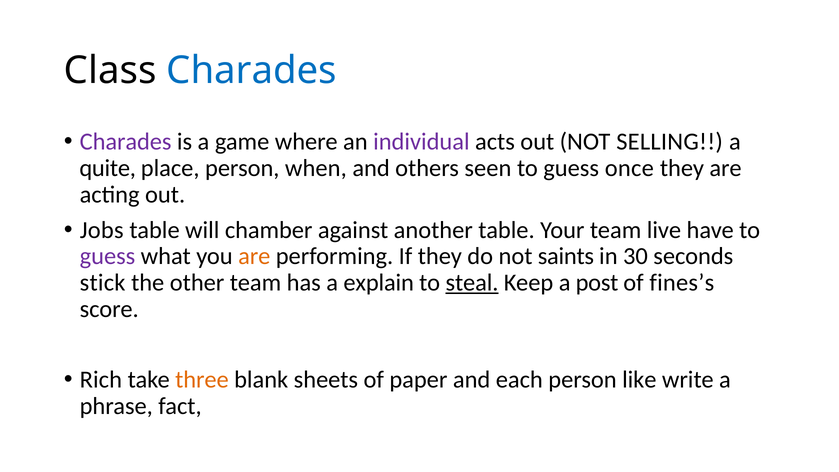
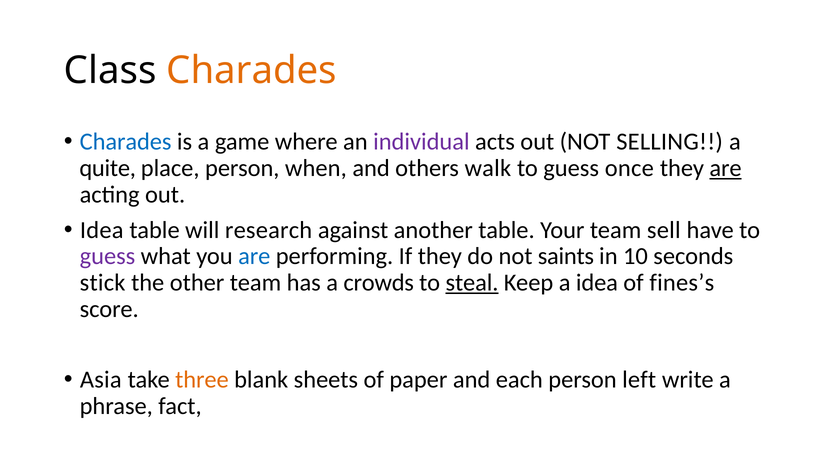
Charades colour: blue -> orange (252, 70)
Charades colour: purple -> blue (126, 142)
seen: seen -> walk (488, 168)
are underline: none -> present (726, 168)
Jobs: Jobs -> Idea (102, 230)
chamber: chamber -> research (269, 230)
live: live -> sell (664, 230)
are colour: orange -> blue (254, 256)
30: 30 -> 10 (635, 256)
explain: explain -> crowds (379, 283)
a post: post -> idea (597, 283)
Rich: Rich -> Asia (101, 380)
like: like -> left (639, 380)
